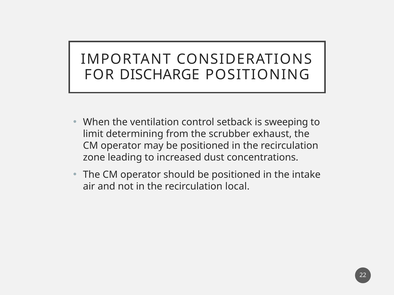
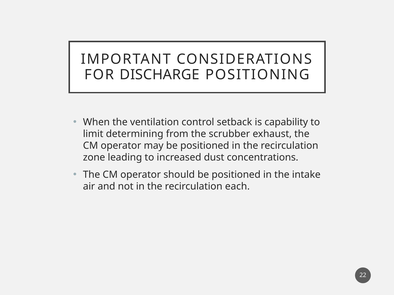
sweeping: sweeping -> capability (286, 122)
local: local -> each (237, 187)
